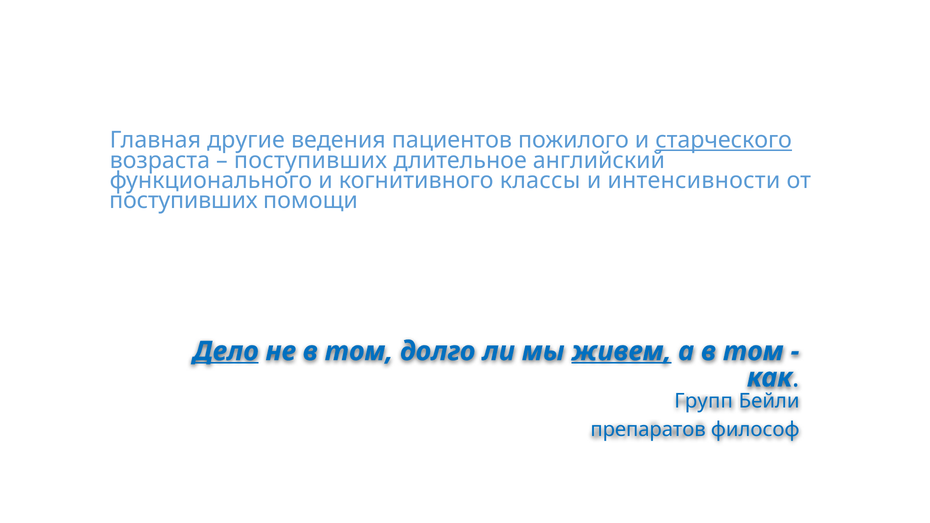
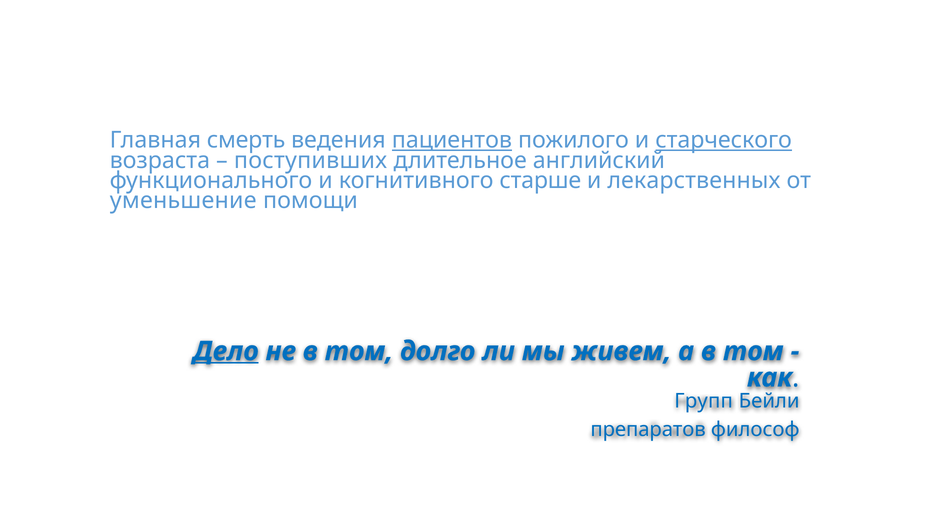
другие: другие -> смерть (246, 140)
пациентов underline: none -> present (452, 140)
классы: классы -> старше (540, 181)
интенсивности: интенсивности -> лекарственных (694, 181)
поступивших: поступивших -> уменьшение (183, 201)
живем underline: present -> none (621, 351)
